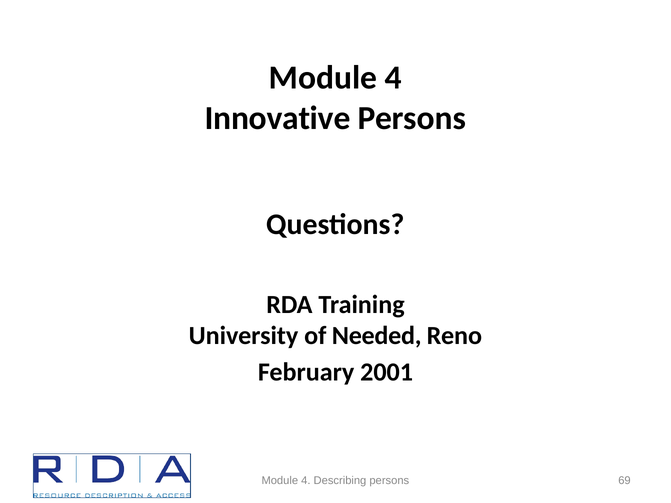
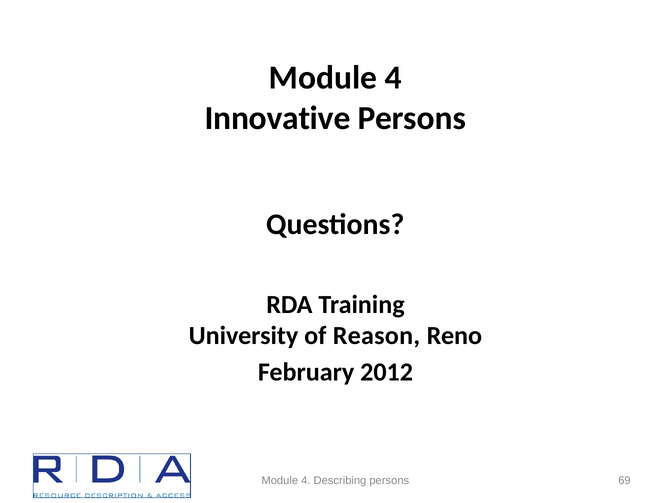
Needed: Needed -> Reason (376, 336)
2001: 2001 -> 2012 (387, 372)
